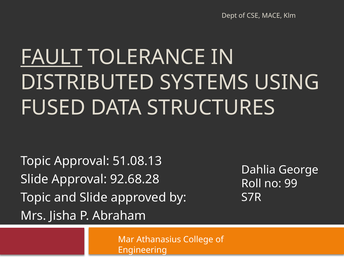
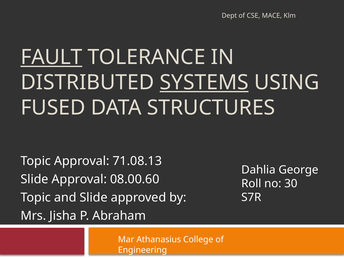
SYSTEMS underline: none -> present (204, 83)
51.08.13: 51.08.13 -> 71.08.13 (137, 161)
92.68.28: 92.68.28 -> 08.00.60 (135, 179)
99: 99 -> 30 (291, 184)
